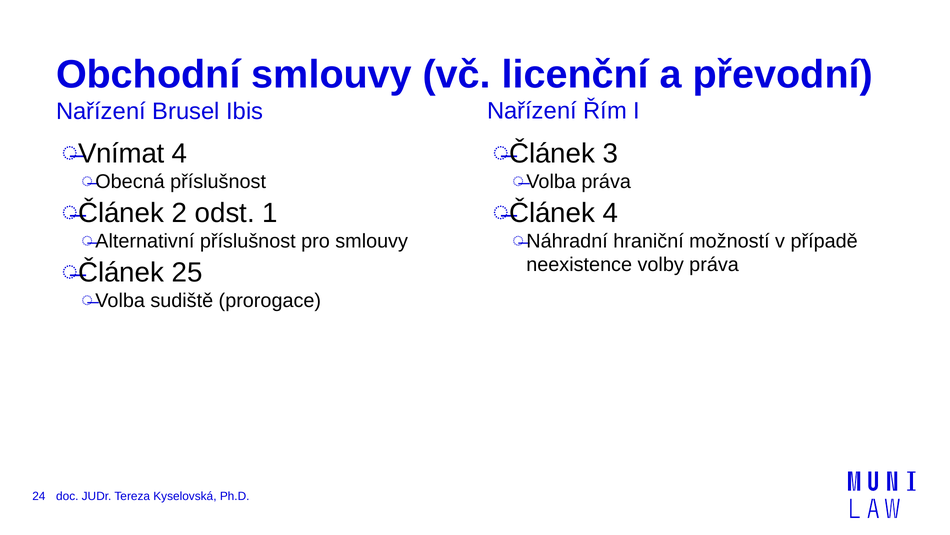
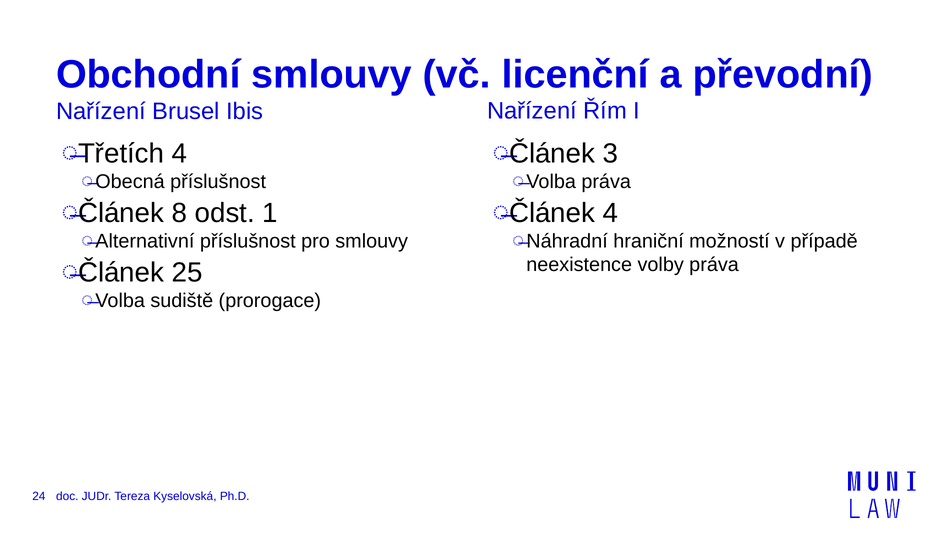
Vnímat: Vnímat -> Třetích (121, 153)
2: 2 -> 8 (179, 213)
